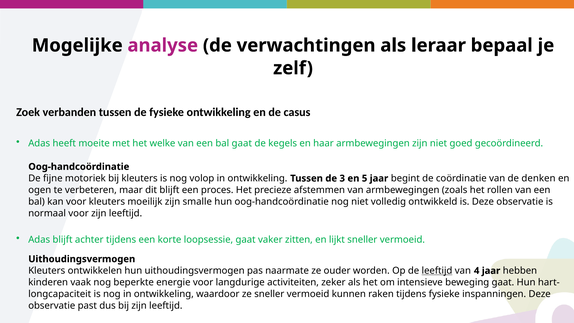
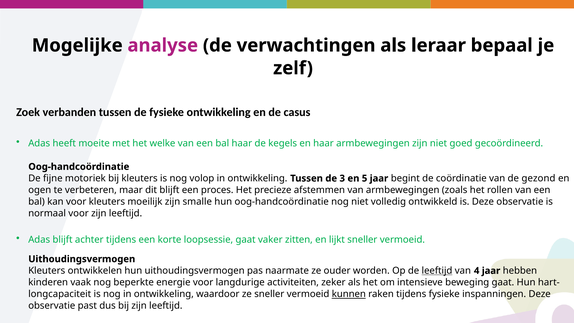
bal gaat: gaat -> haar (242, 143)
denken: denken -> gezond (538, 178)
kunnen underline: none -> present (349, 294)
